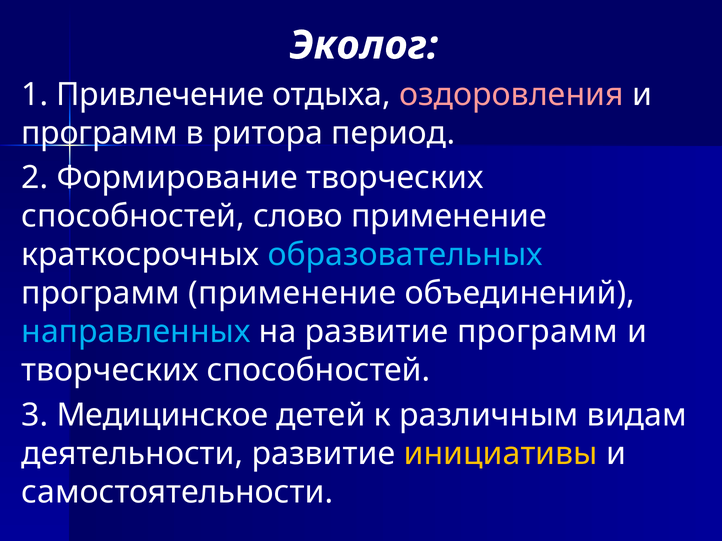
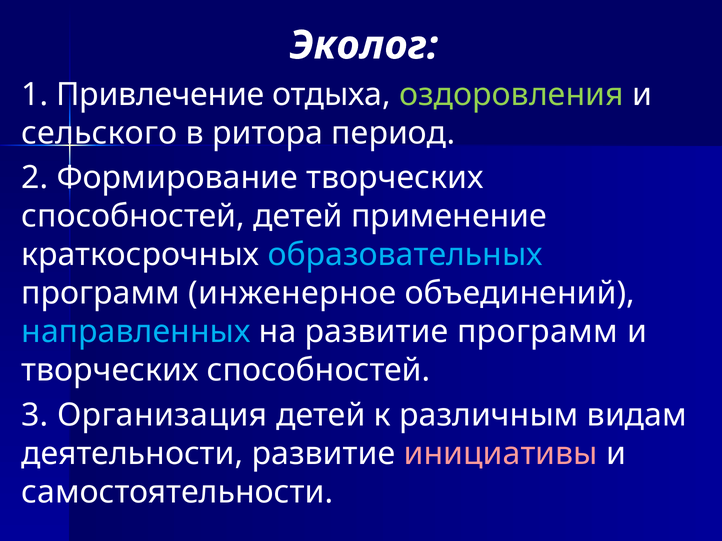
оздоровления colour: pink -> light green (511, 95)
программ: программ -> сельского (99, 133)
способностей слово: слово -> детей (298, 217)
программ применение: применение -> инженерное (292, 294)
Медицинское: Медицинское -> Организация (162, 416)
инициативы colour: yellow -> pink (501, 454)
